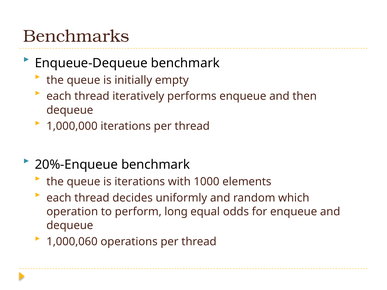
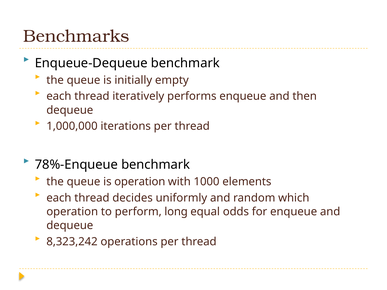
20%-Enqueue: 20%-Enqueue -> 78%-Enqueue (76, 165)
is iterations: iterations -> operation (140, 182)
1,000,060: 1,000,060 -> 8,323,242 (72, 242)
